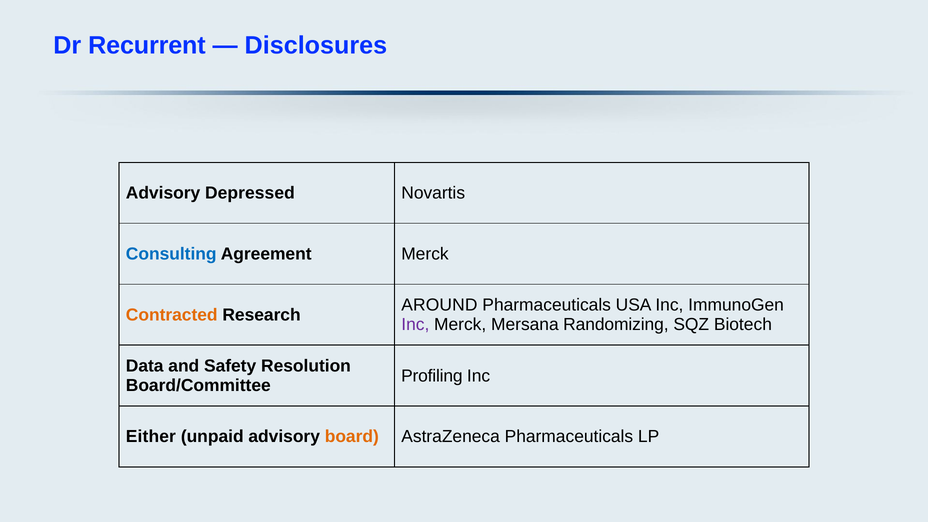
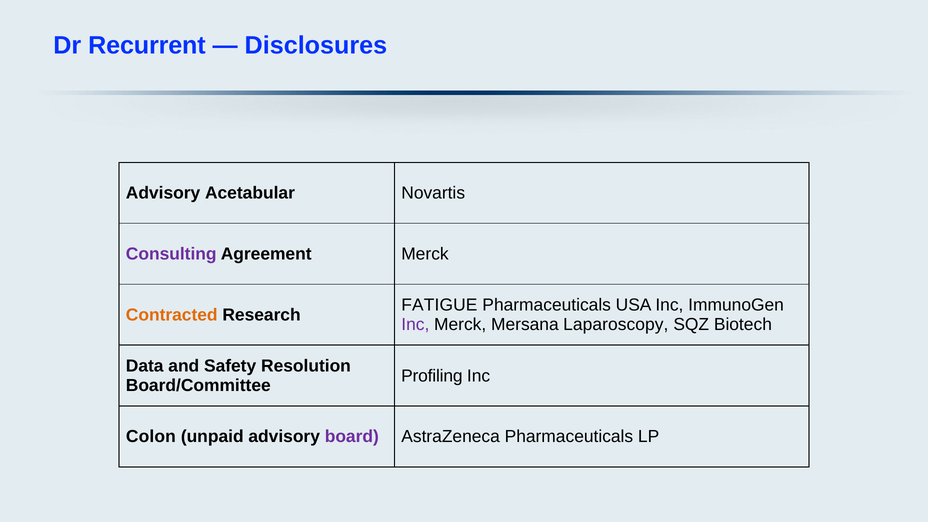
Depressed: Depressed -> Acetabular (250, 193)
Consulting colour: blue -> purple (171, 254)
AROUND: AROUND -> FATIGUE (439, 305)
Randomizing: Randomizing -> Laparoscopy (616, 325)
Either: Either -> Colon (151, 437)
board colour: orange -> purple (352, 437)
